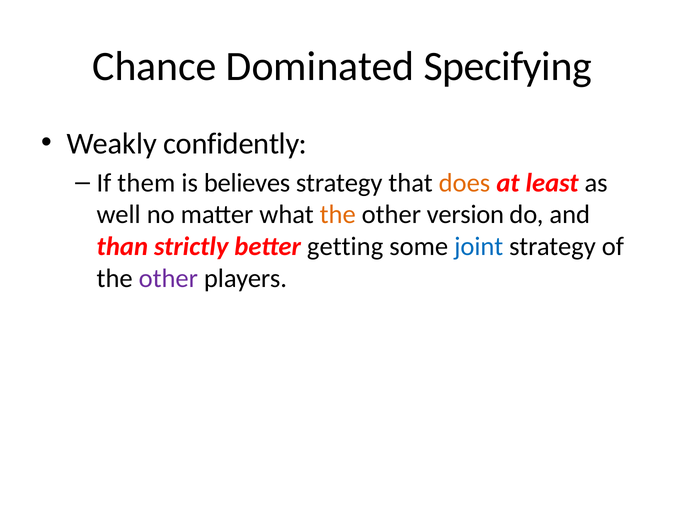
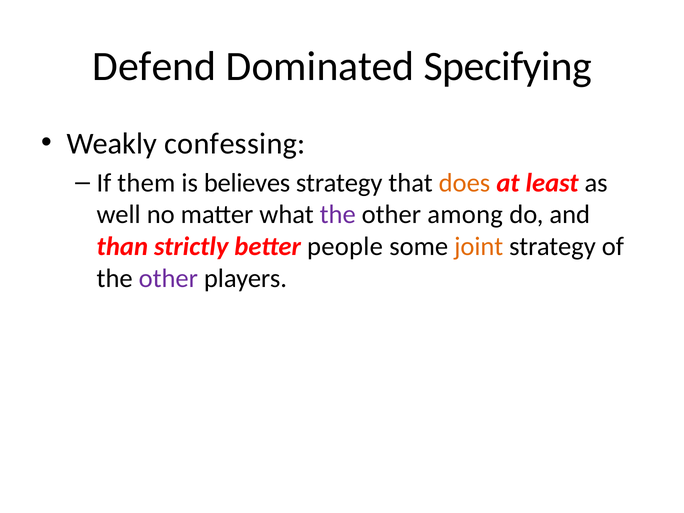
Chance: Chance -> Defend (154, 66)
confidently: confidently -> confessing (235, 143)
the colour: orange -> purple (338, 215)
version: version -> among (465, 215)
getting: getting -> people (345, 247)
joint colour: blue -> orange (479, 247)
